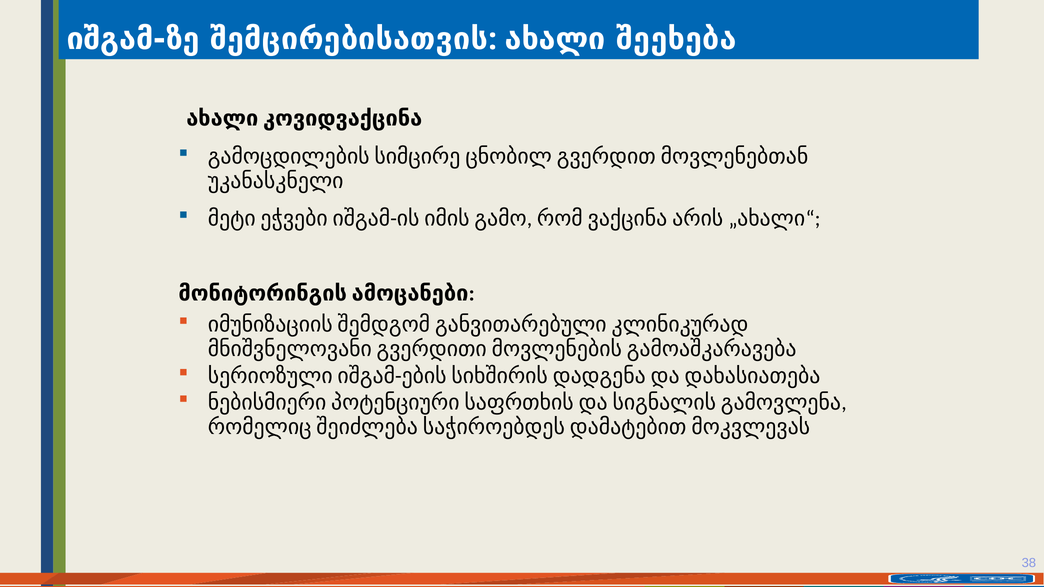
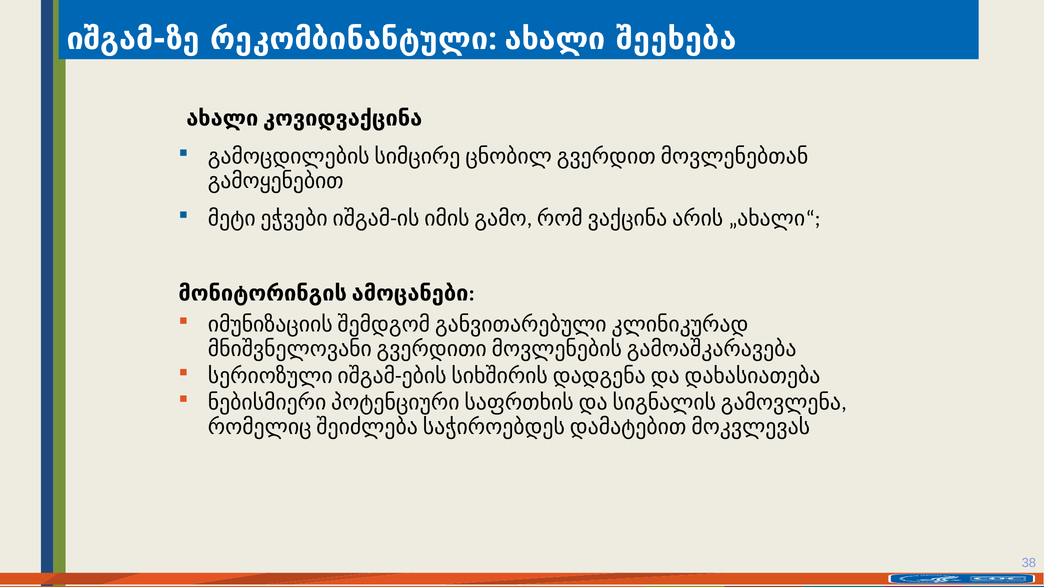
შემცირებისათვის: შემცირებისათვის -> რეკომბინანტული (349, 39)
უკანასკნელი: უკანასკნელი -> გამოყენებით (276, 181)
